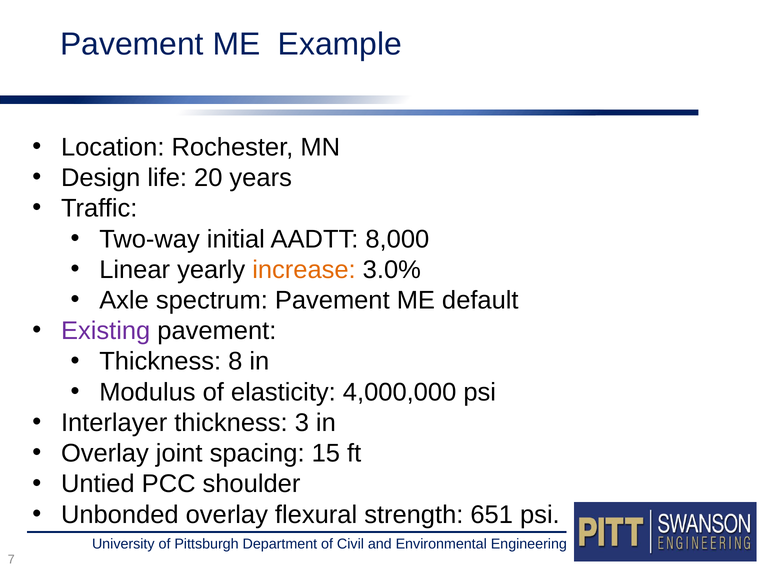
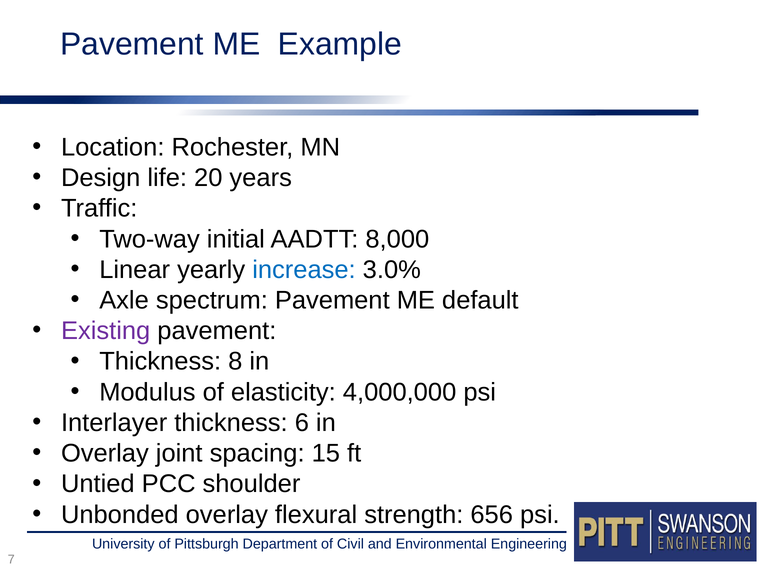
increase colour: orange -> blue (304, 270)
3: 3 -> 6 (302, 423)
651: 651 -> 656 (492, 514)
